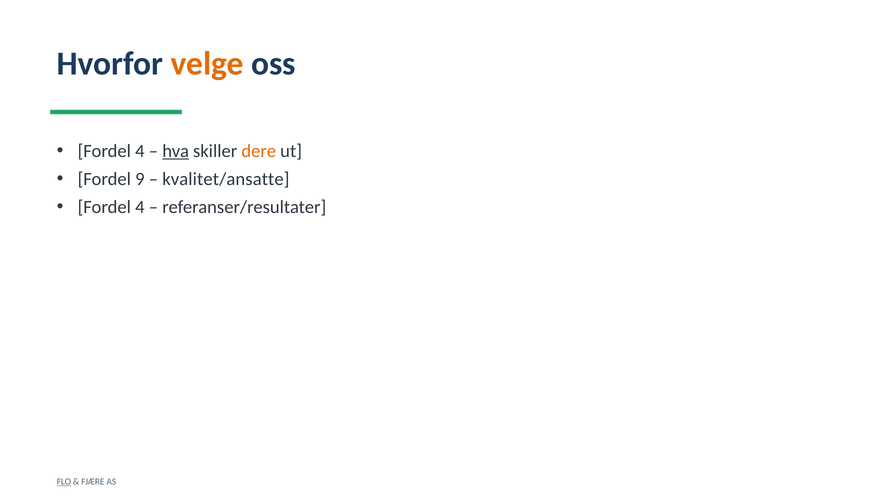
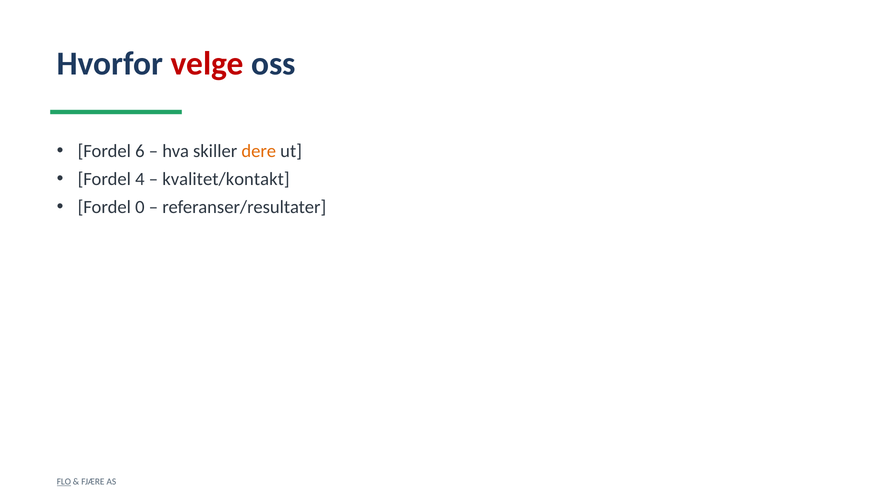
velge colour: orange -> red (207, 64)
4: 4 -> 6 (140, 151)
hva underline: present -> none (176, 151)
9: 9 -> 4 (140, 179)
kvalitet/ansatte: kvalitet/ansatte -> kvalitet/kontakt (226, 179)
4: 4 -> 0 (140, 207)
